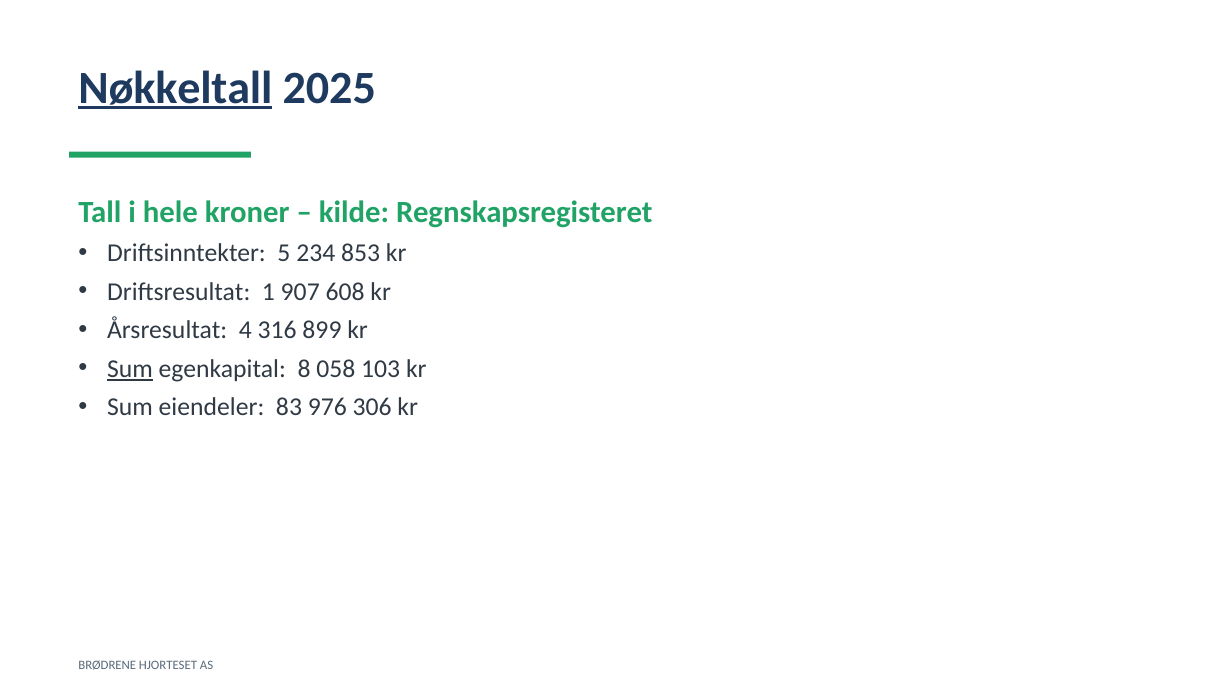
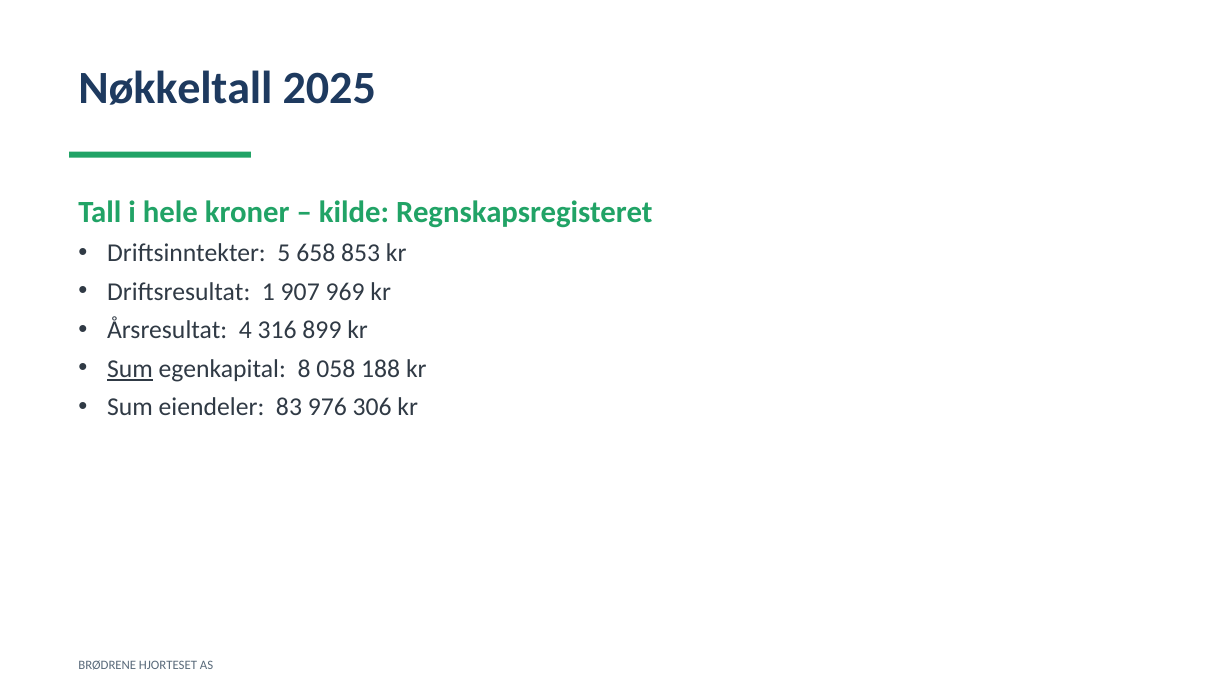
Nøkkeltall underline: present -> none (175, 88)
234: 234 -> 658 (316, 253)
608: 608 -> 969 (345, 292)
103: 103 -> 188 (381, 369)
